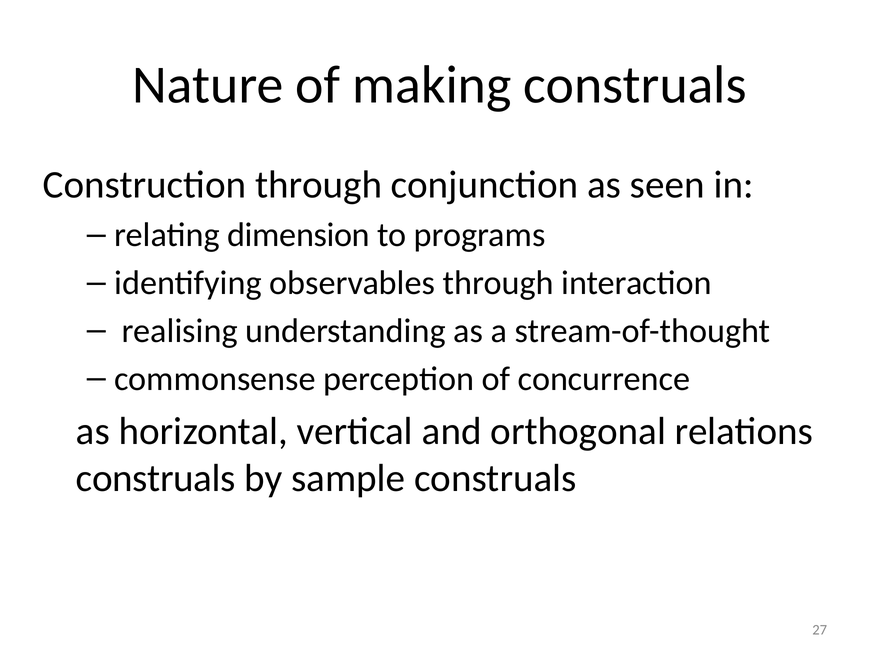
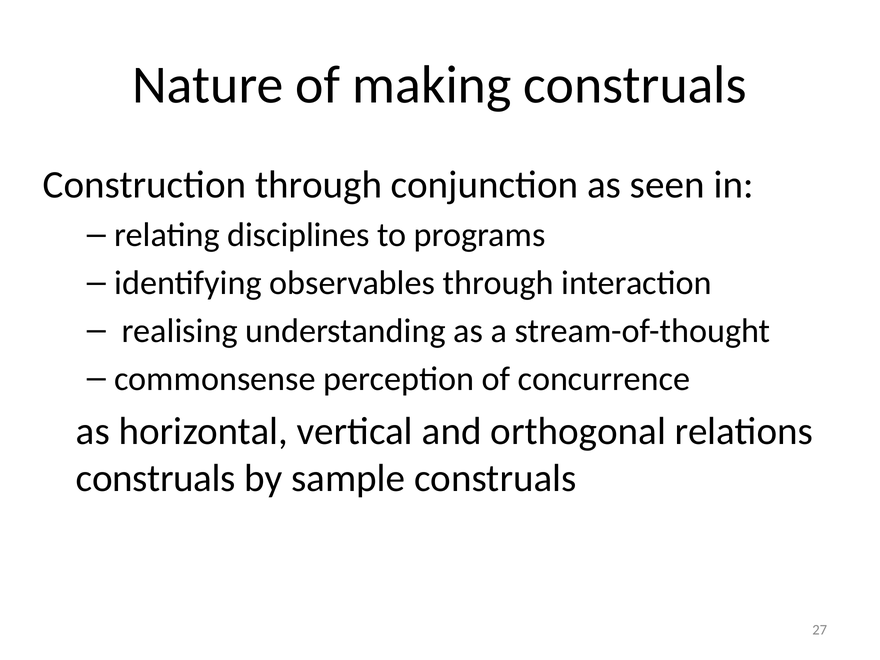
dimension: dimension -> disciplines (298, 235)
